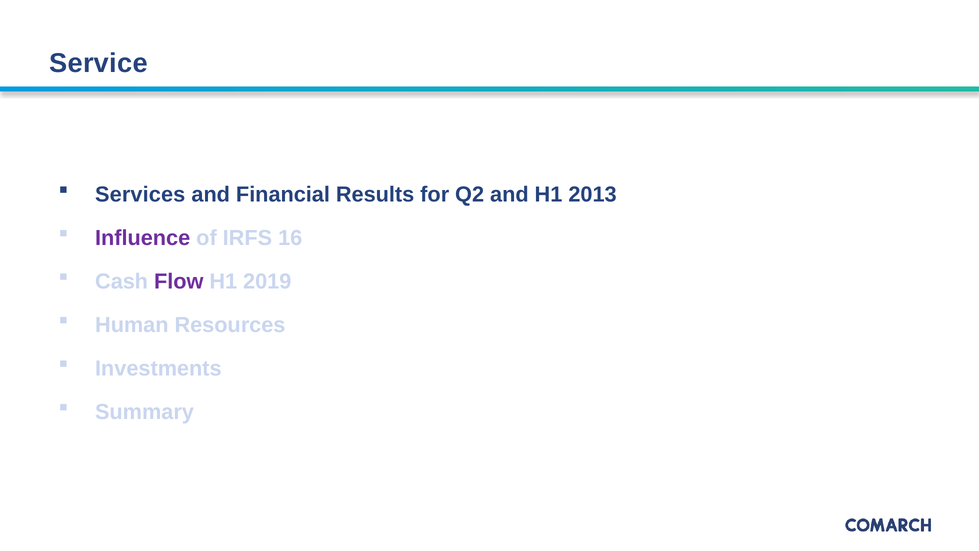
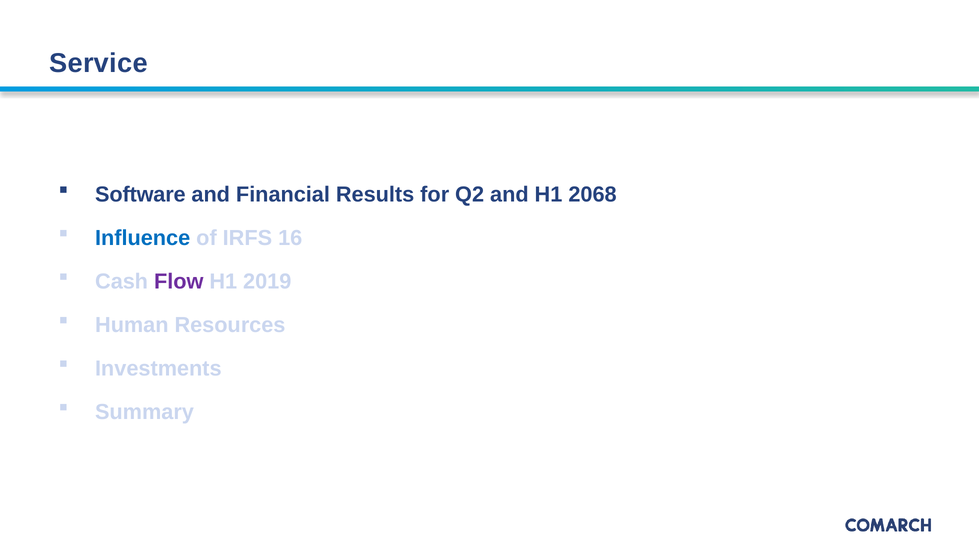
Services: Services -> Software (140, 194)
2013: 2013 -> 2068 (593, 194)
Influence colour: purple -> blue (143, 238)
